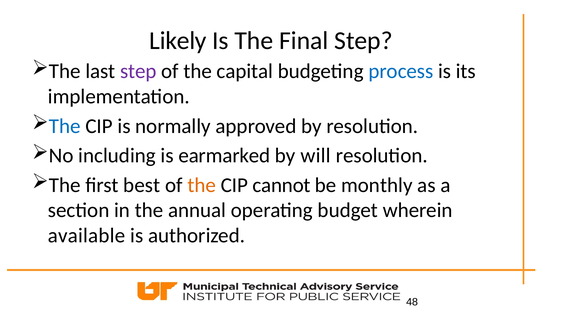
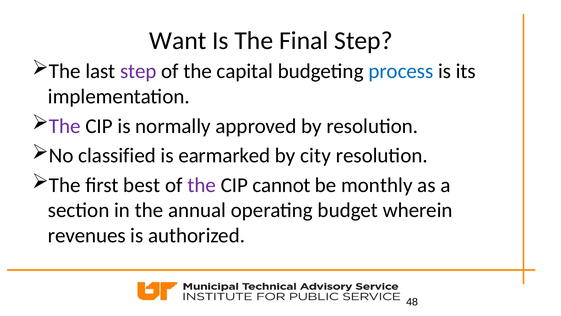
Likely: Likely -> Want (178, 41)
The colour: blue -> purple (65, 126)
including: including -> classified (117, 155)
will: will -> city (316, 155)
the colour: orange -> purple (202, 185)
available: available -> revenues (87, 235)
